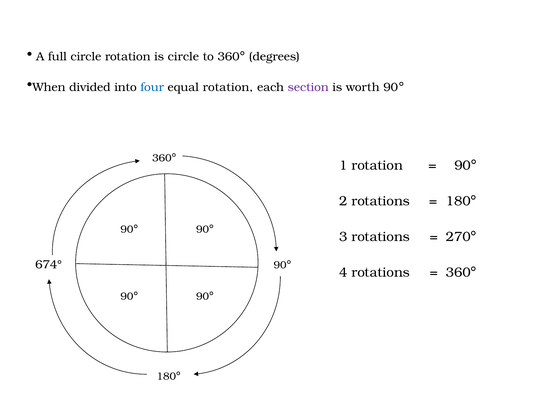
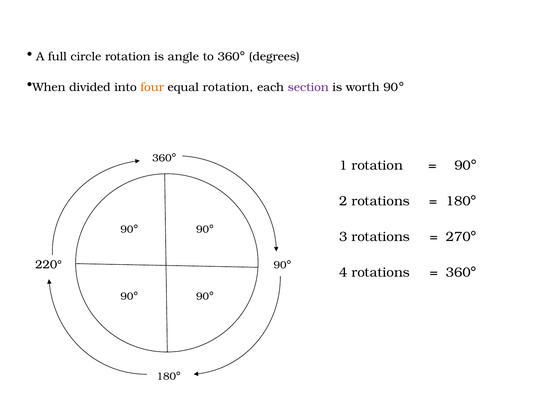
is circle: circle -> angle (183, 57)
four colour: blue -> orange (152, 87)
674°: 674° -> 220° (49, 264)
